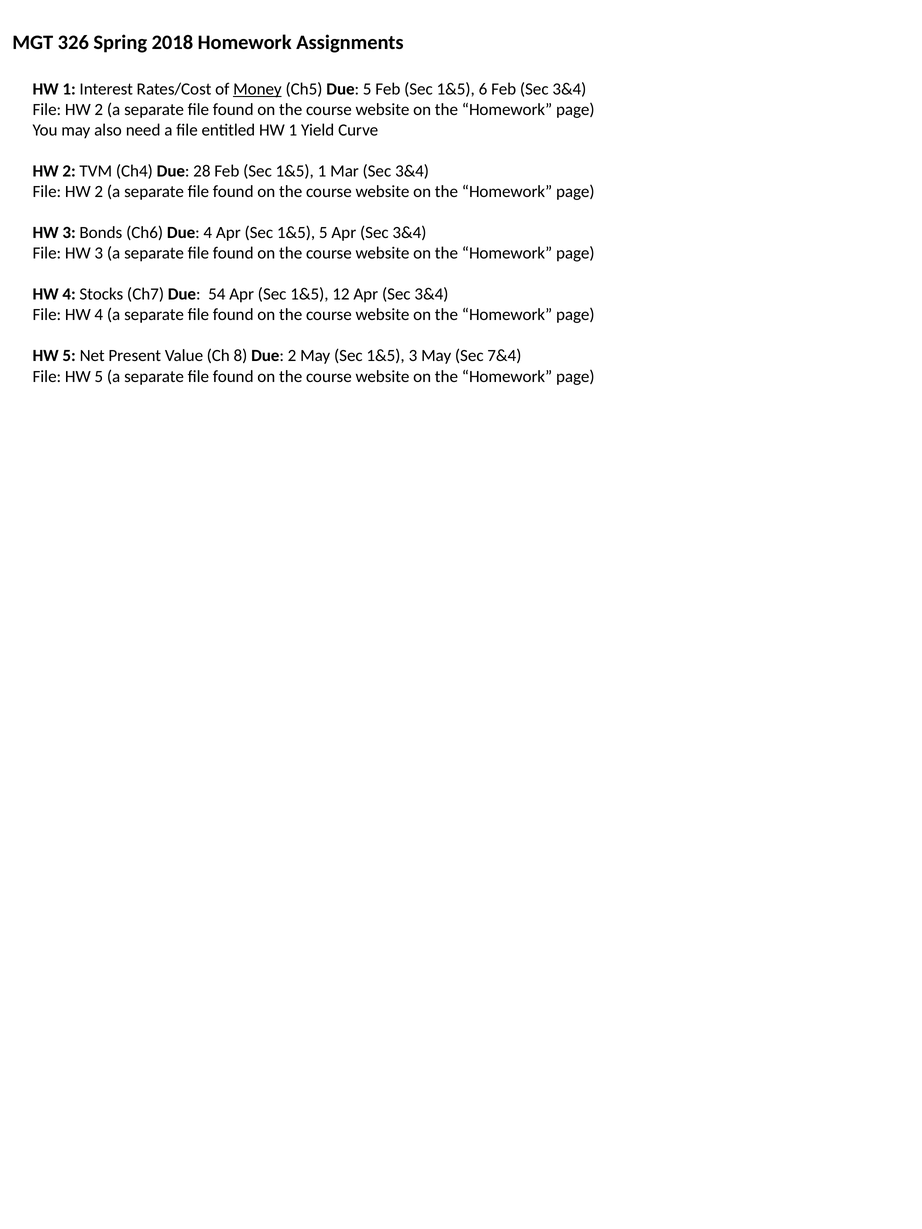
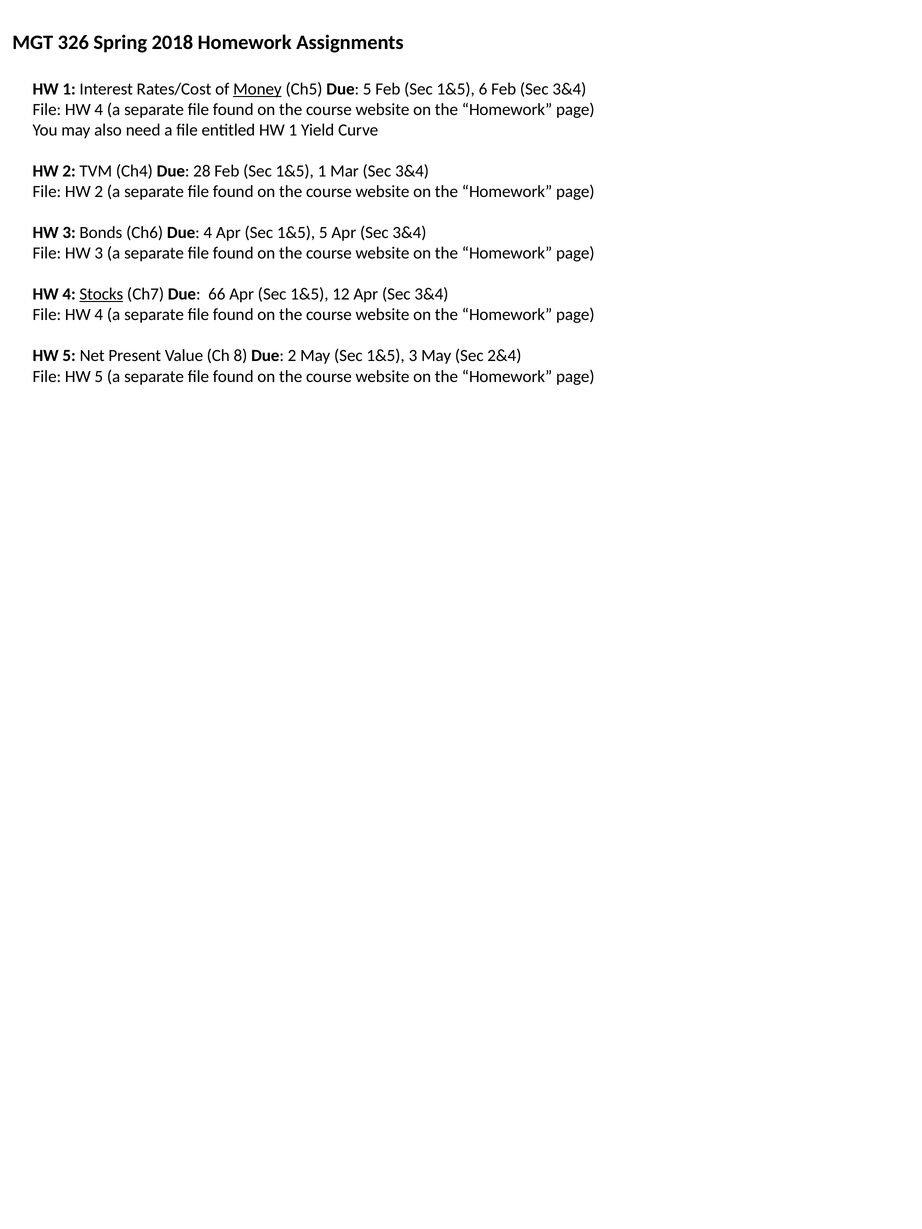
2: 2 -> 4 (99, 110)
Stocks underline: none -> present (101, 294)
54: 54 -> 66 (217, 294)
7&4: 7&4 -> 2&4 (504, 356)
